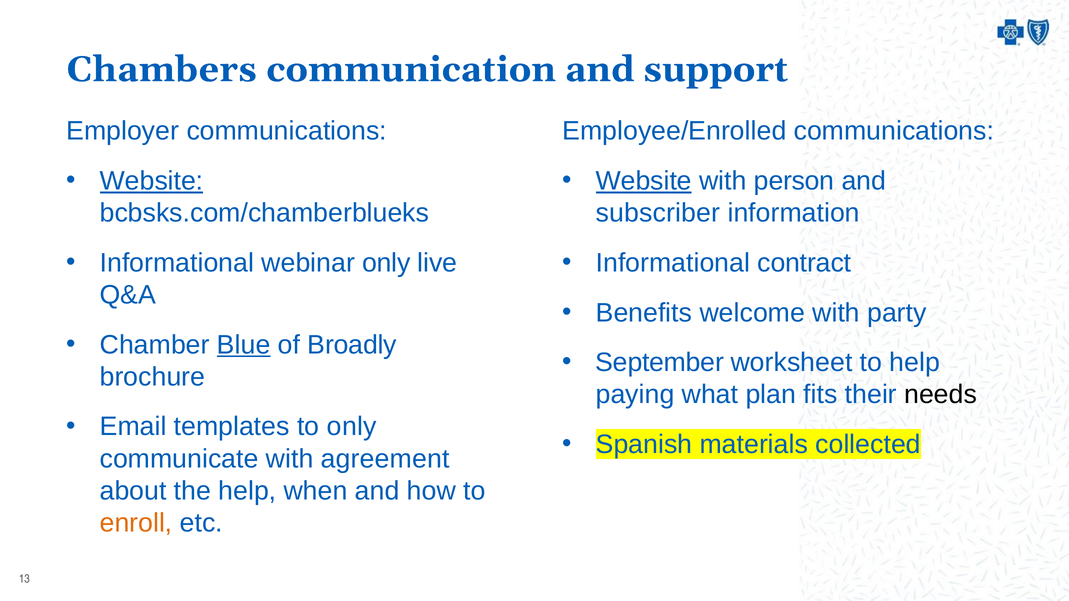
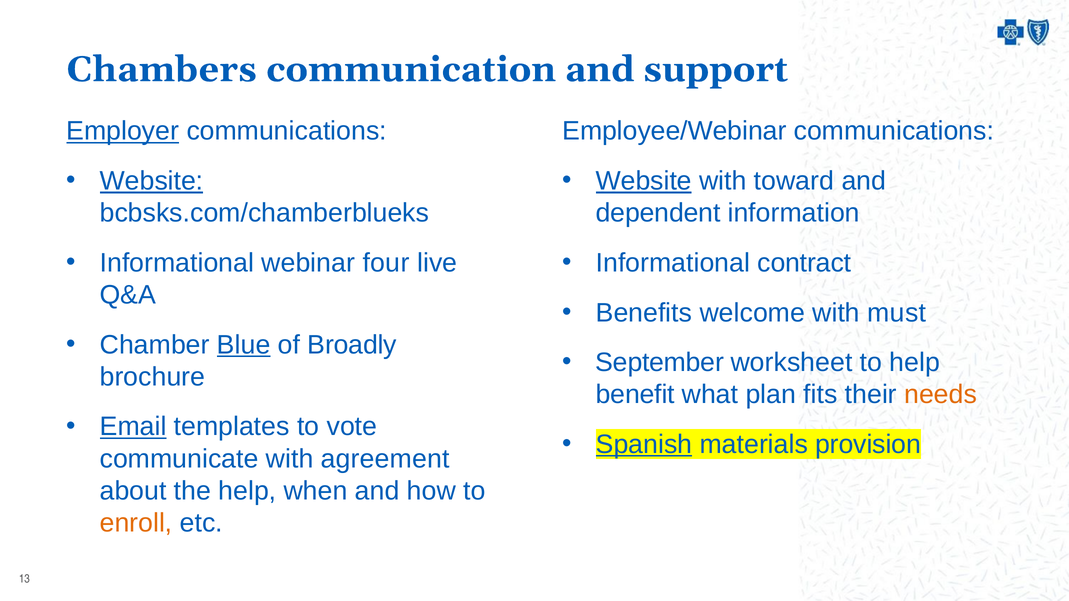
Employer underline: none -> present (123, 131)
Employee/Enrolled: Employee/Enrolled -> Employee/Webinar (674, 131)
person: person -> toward (794, 181)
subscriber: subscriber -> dependent (658, 213)
webinar only: only -> four (386, 263)
party: party -> must (897, 313)
paying: paying -> benefit (635, 395)
needs colour: black -> orange (941, 395)
Email underline: none -> present (133, 427)
to only: only -> vote (352, 427)
Spanish underline: none -> present (644, 445)
collected: collected -> provision (868, 445)
